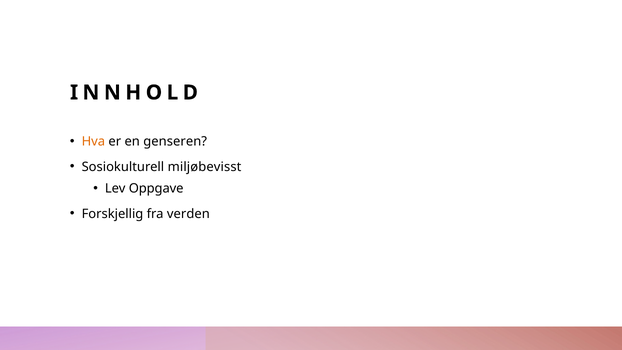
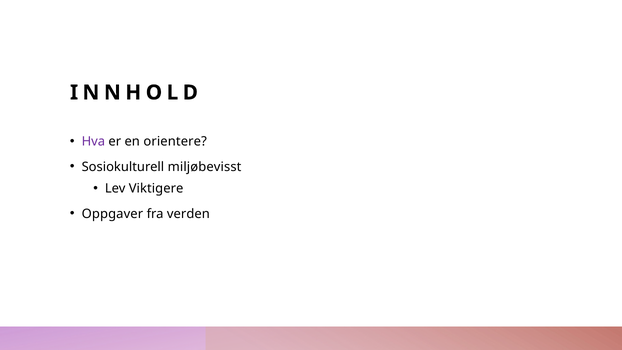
Hva colour: orange -> purple (93, 142)
genseren: genseren -> orientere (175, 142)
Oppgave: Oppgave -> Viktigere (156, 189)
Forskjellig: Forskjellig -> Oppgaver (112, 214)
